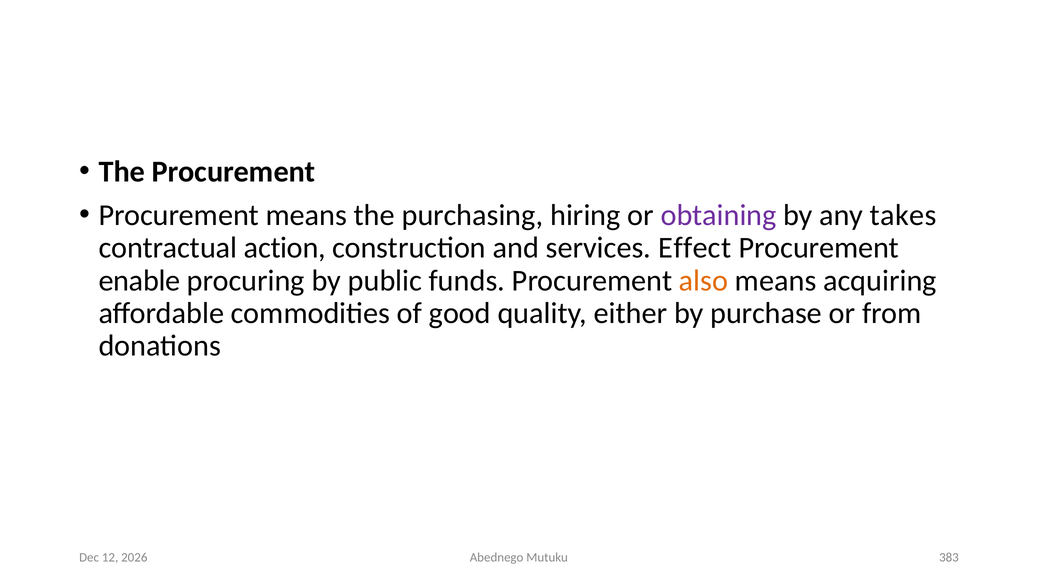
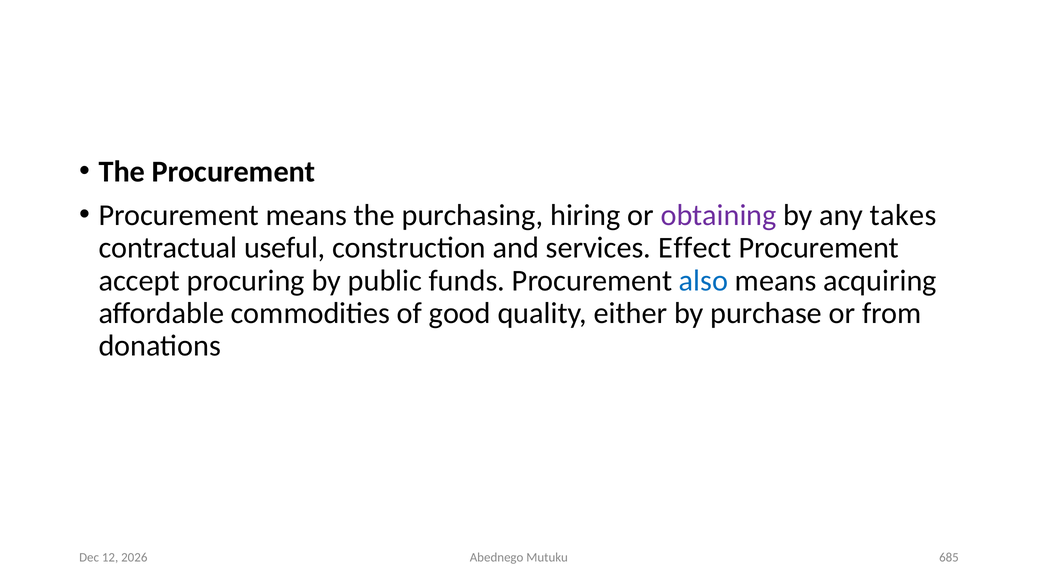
action: action -> useful (285, 248)
enable: enable -> accept (139, 281)
also colour: orange -> blue (704, 281)
383: 383 -> 685 (949, 557)
